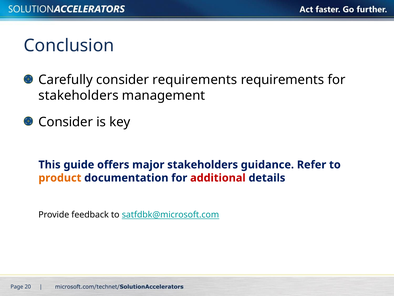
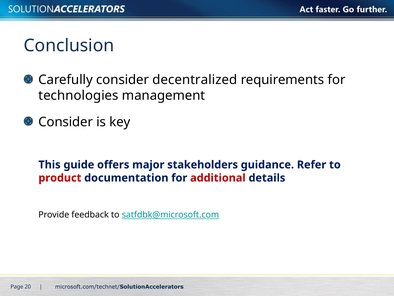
consider requirements: requirements -> decentralized (195, 80)
stakeholders: stakeholders -> technologies (78, 95)
product colour: orange -> red (60, 178)
